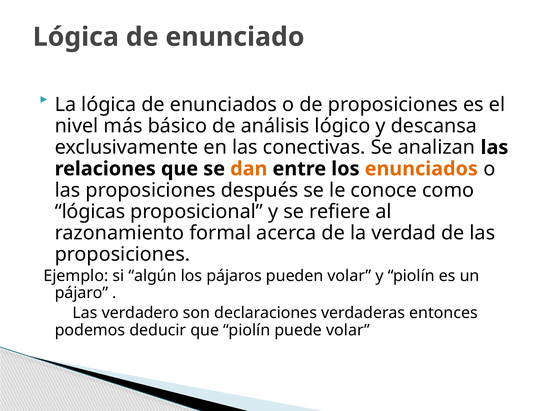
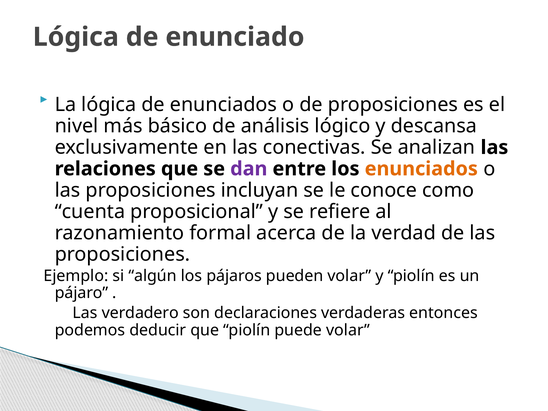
dan colour: orange -> purple (249, 169)
después: después -> incluyan (260, 190)
lógicas: lógicas -> cuenta (90, 212)
